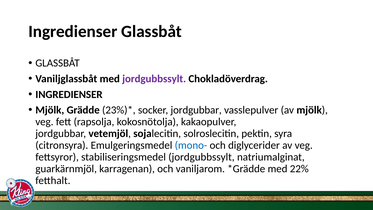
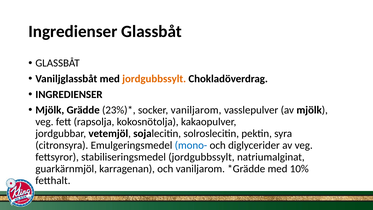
jordgubbssylt colour: purple -> orange (154, 79)
socker jordgubbar: jordgubbar -> vaniljarom (196, 110)
22%: 22% -> 10% (299, 169)
